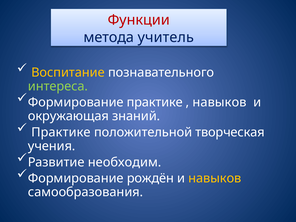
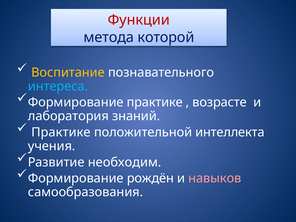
учитель: учитель -> которой (166, 37)
интереса colour: light green -> light blue (58, 86)
навыков: навыков -> возрасте (220, 102)
окружающая: окружающая -> лаборатория (68, 116)
творческая: творческая -> интеллекта (230, 132)
навыков colour: yellow -> pink (215, 178)
